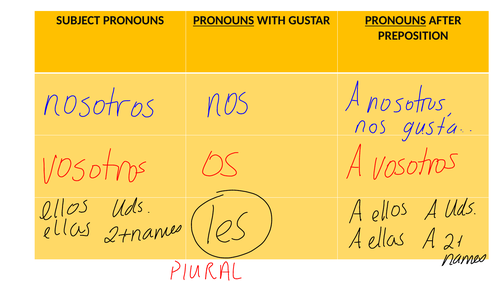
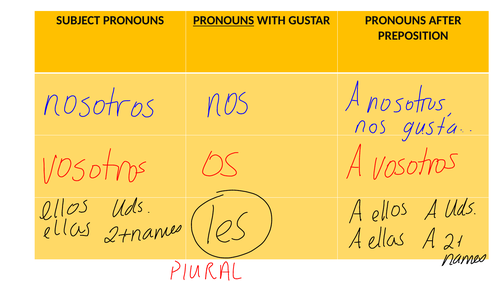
PRONOUNS underline: present -> none (396, 21)
